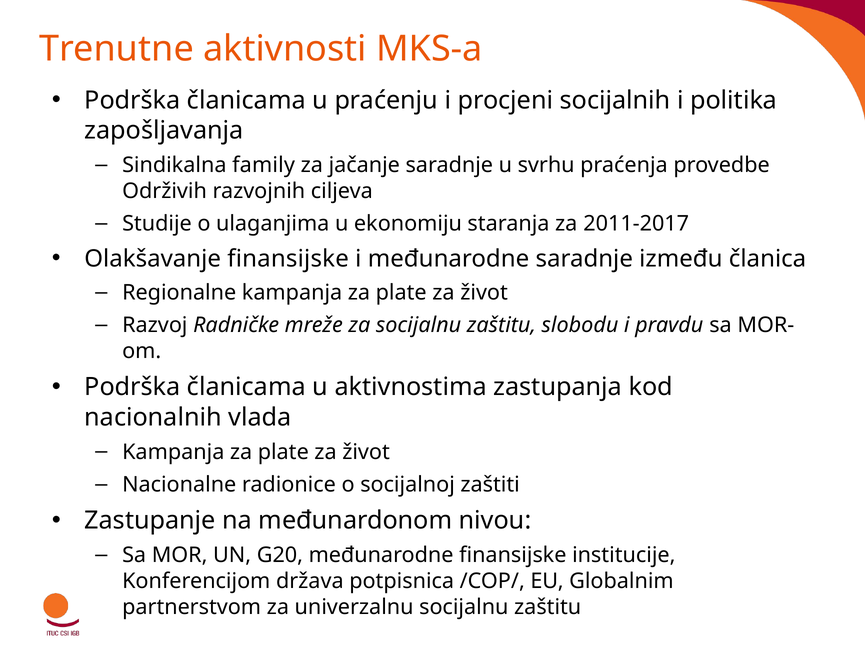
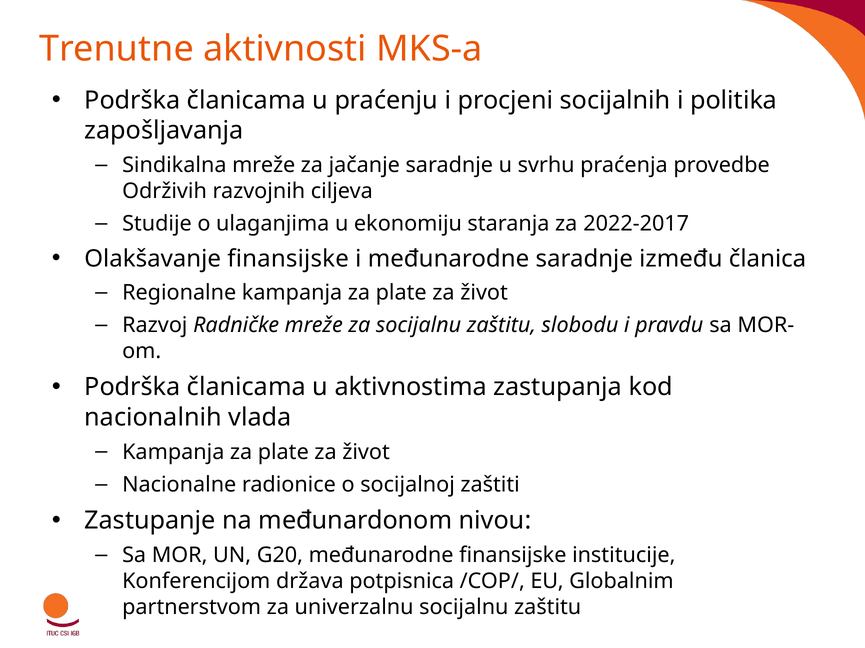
Sindikalna family: family -> mreže (264, 165)
2011-2017: 2011-2017 -> 2022-2017 (636, 224)
